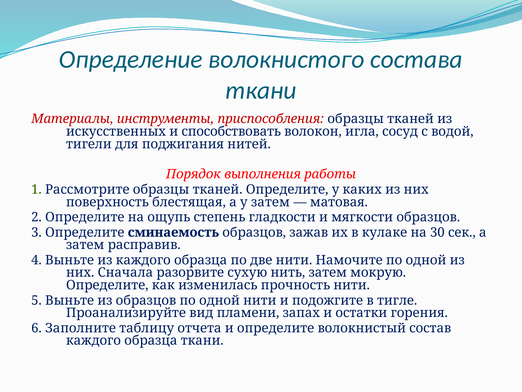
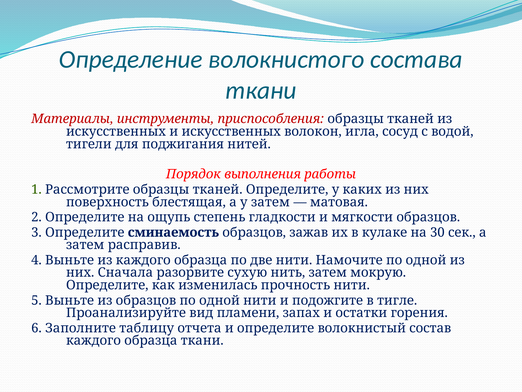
и способствовать: способствовать -> искусственных (231, 131)
